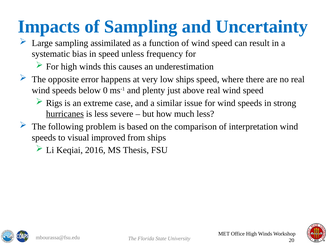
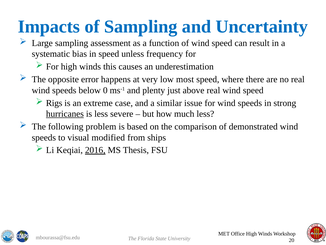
assimilated: assimilated -> assessment (111, 43)
low ships: ships -> most (185, 79)
interpretation: interpretation -> demonstrated (253, 126)
improved: improved -> modified (108, 137)
2016 underline: none -> present (95, 150)
